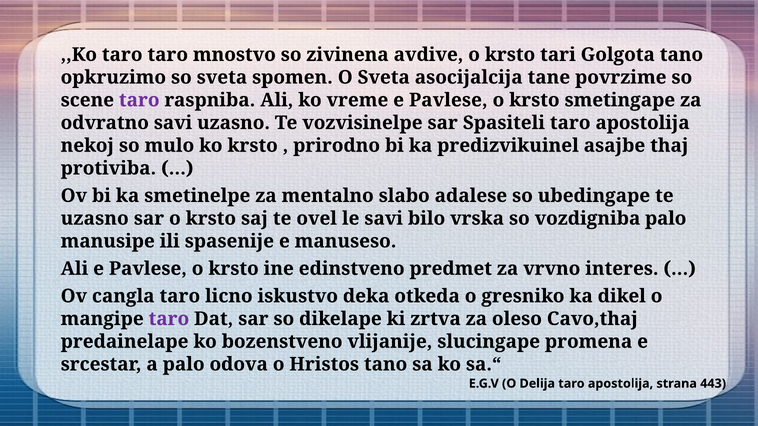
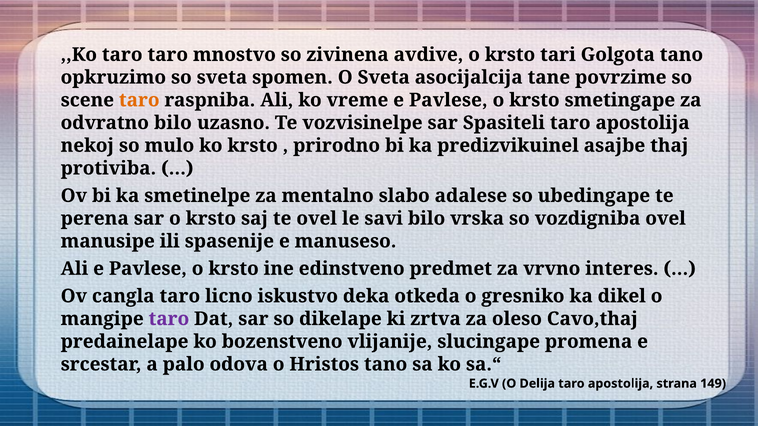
taro colour: purple -> orange (139, 100)
odvratno savi: savi -> bilo (173, 123)
uzasno: uzasno -> perena (95, 219)
vozdigniba palo: palo -> ovel (666, 219)
443: 443 -> 149 (713, 384)
